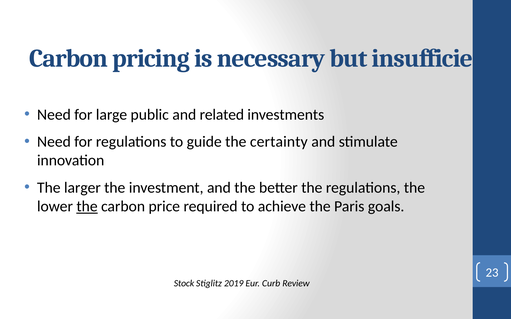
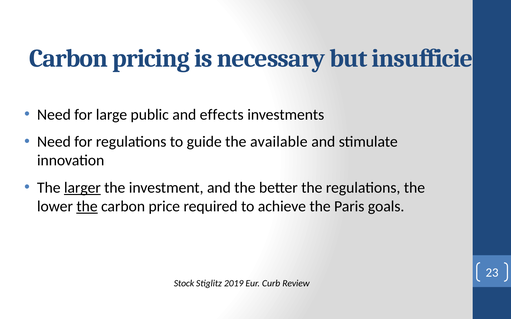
related: related -> effects (222, 115)
certainty: certainty -> available (279, 142)
larger underline: none -> present (82, 188)
